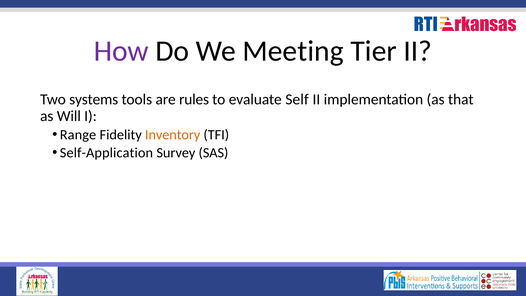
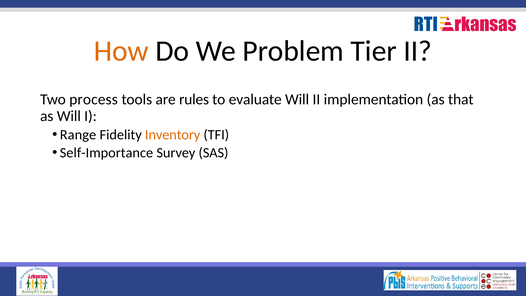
How colour: purple -> orange (121, 51)
Meeting: Meeting -> Problem (293, 51)
systems: systems -> process (94, 99)
evaluate Self: Self -> Will (297, 99)
Self-Application: Self-Application -> Self-Importance (106, 153)
